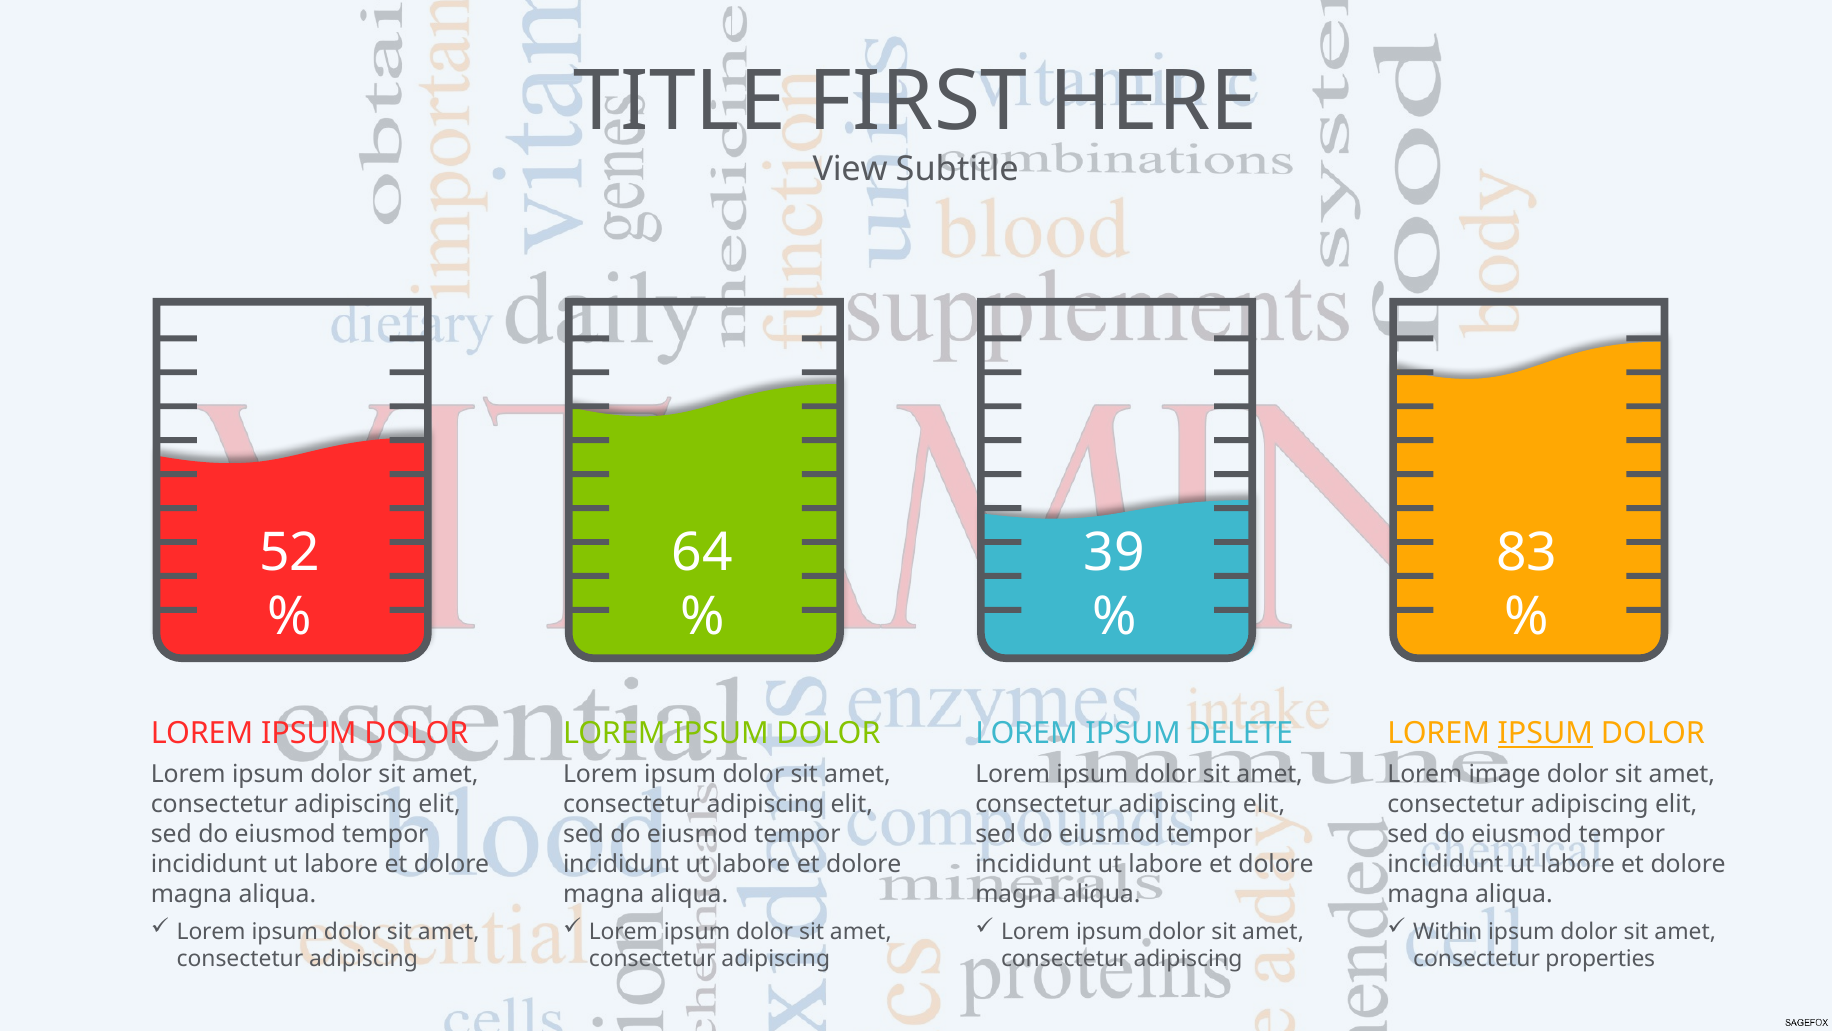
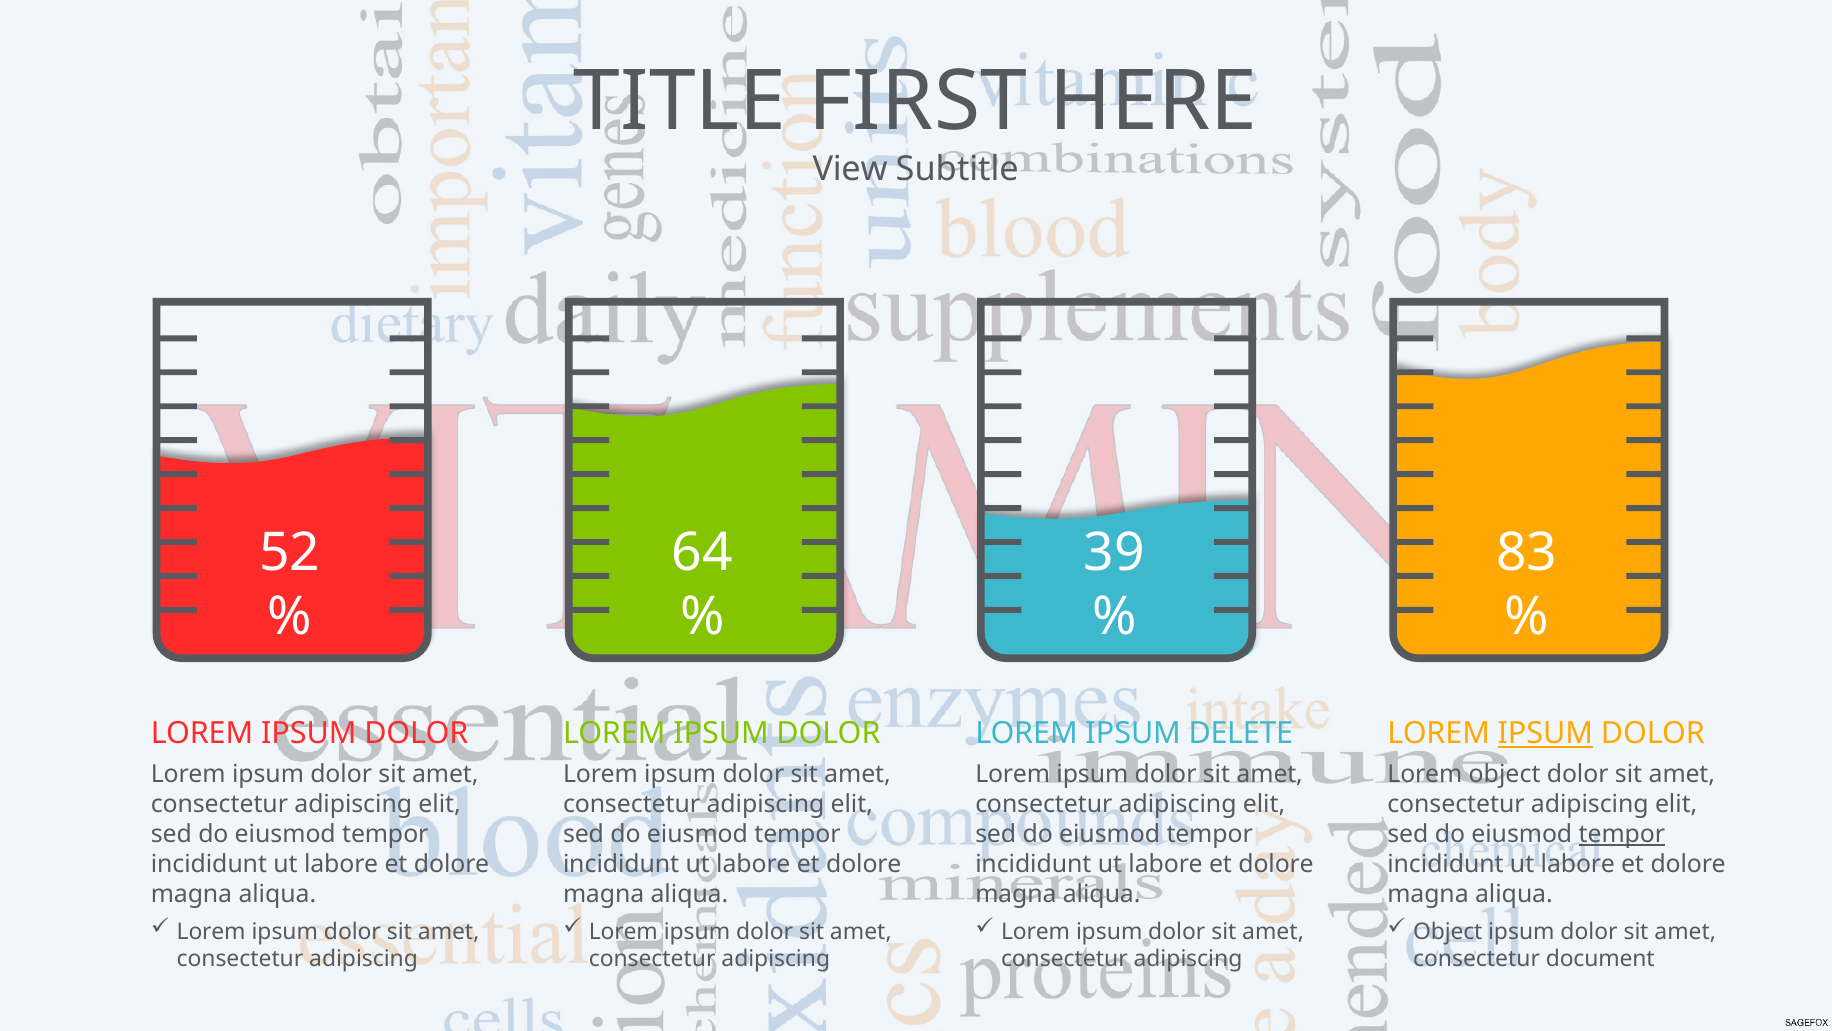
Lorem image: image -> object (1505, 774)
tempor underline: none -> present (1622, 834)
Within: Within -> Object (1448, 931)
properties: properties -> document (1600, 959)
